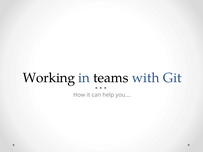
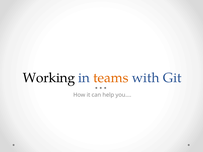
teams colour: black -> orange (111, 78)
